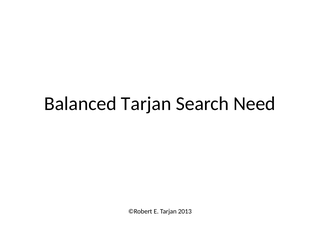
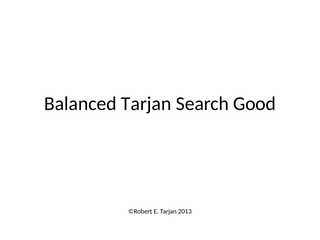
Need: Need -> Good (254, 104)
